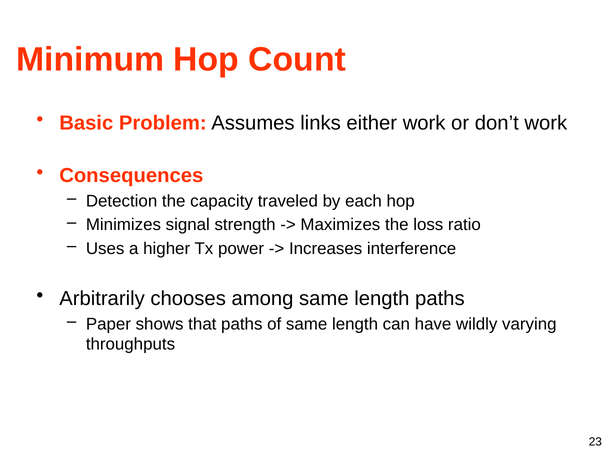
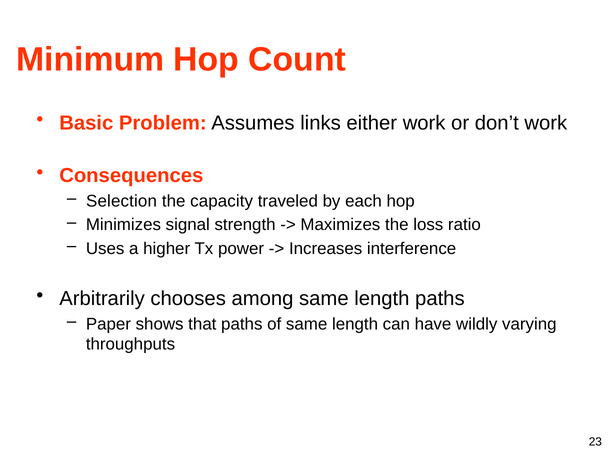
Detection: Detection -> Selection (122, 201)
